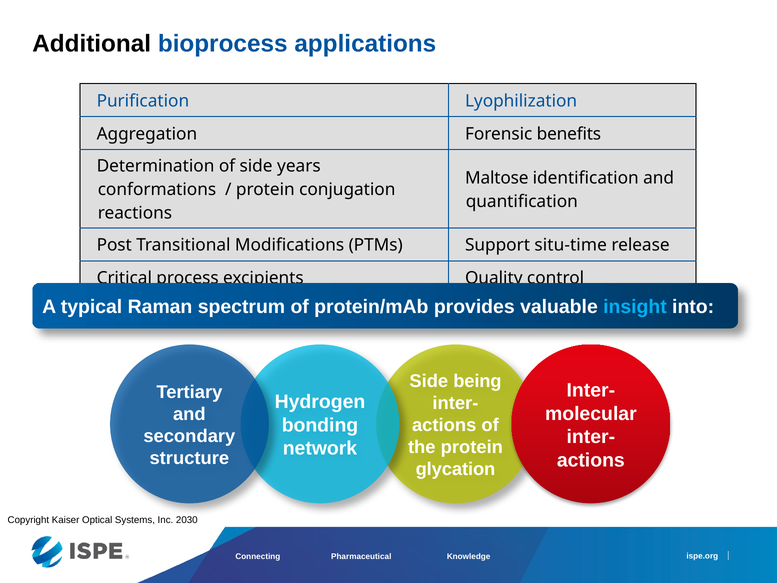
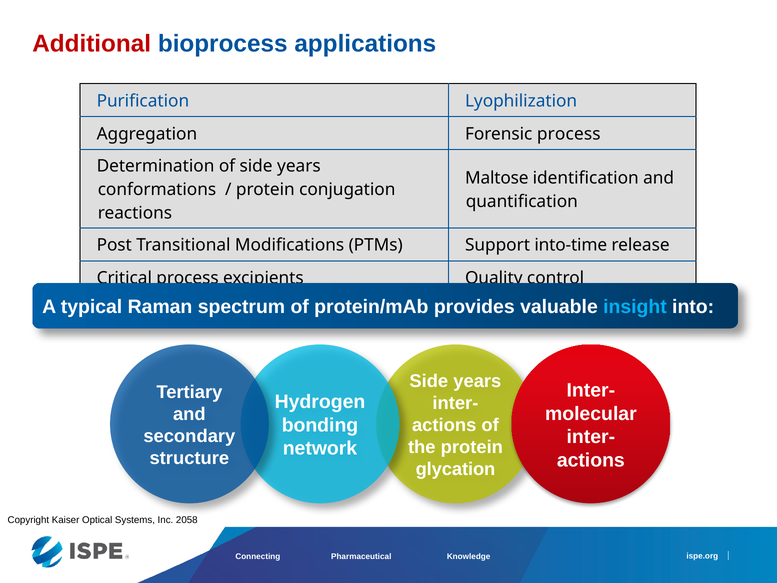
Additional colour: black -> red (92, 44)
Forensic benefits: benefits -> process (569, 134)
situ-time: situ-time -> into-time (571, 245)
being: being -> years (477, 381)
2030: 2030 -> 2058 (187, 520)
